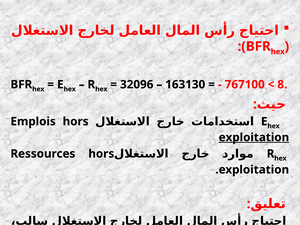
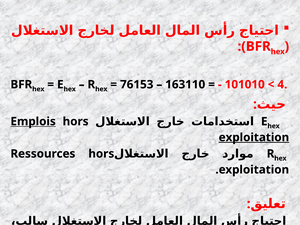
32096: 32096 -> 76153 (137, 85)
163130: 163130 -> 163110 (185, 85)
767100: 767100 -> 101010 (245, 85)
8: 8 -> 4 (282, 85)
Emplois underline: none -> present (33, 121)
